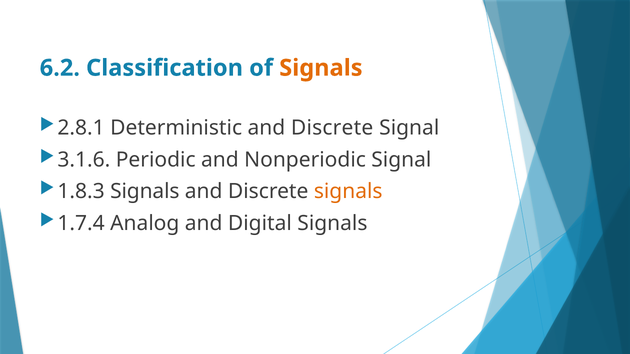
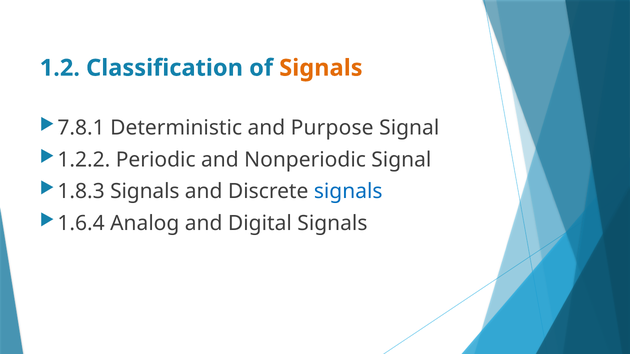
6.2: 6.2 -> 1.2 (60, 68)
2.8.1: 2.8.1 -> 7.8.1 (81, 128)
Deterministic and Discrete: Discrete -> Purpose (332, 128)
3.1.6: 3.1.6 -> 1.2.2 (84, 160)
signals colour: orange -> blue (348, 192)
1.7.4: 1.7.4 -> 1.6.4 (81, 223)
